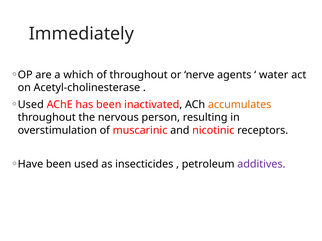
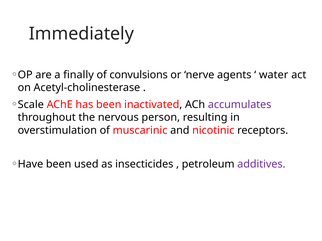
which: which -> finally (79, 75)
of throughout: throughout -> convulsions (139, 75)
Used: Used -> Scale (31, 105)
accumulates colour: orange -> purple (240, 105)
